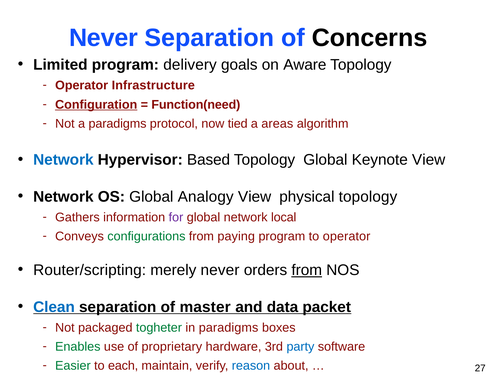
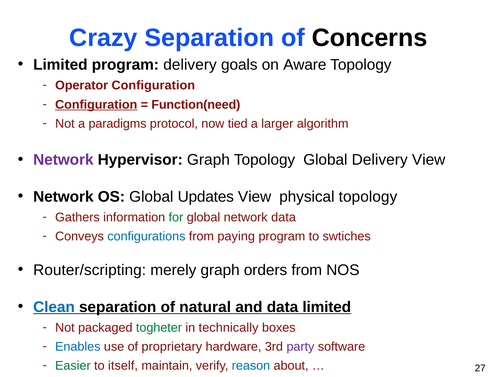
Never: Never -> Crazy (103, 38)
Operator Infrastructure: Infrastructure -> Configuration (153, 85)
areas: areas -> larger (277, 124)
Network colour: blue -> purple (63, 160)
Hypervisor Based: Based -> Graph (208, 160)
Global Keynote: Keynote -> Delivery (380, 160)
Analogy: Analogy -> Updates (206, 196)
for colour: purple -> green (176, 217)
network local: local -> data (284, 217)
configurations colour: green -> blue (146, 236)
to operator: operator -> swtiches (347, 236)
merely never: never -> graph (220, 270)
from underline: present -> none (307, 270)
master: master -> natural (205, 307)
data packet: packet -> limited (327, 307)
in paradigms: paradigms -> technically (229, 327)
Enables colour: green -> blue (78, 346)
party colour: blue -> purple (300, 346)
each: each -> itself (123, 365)
